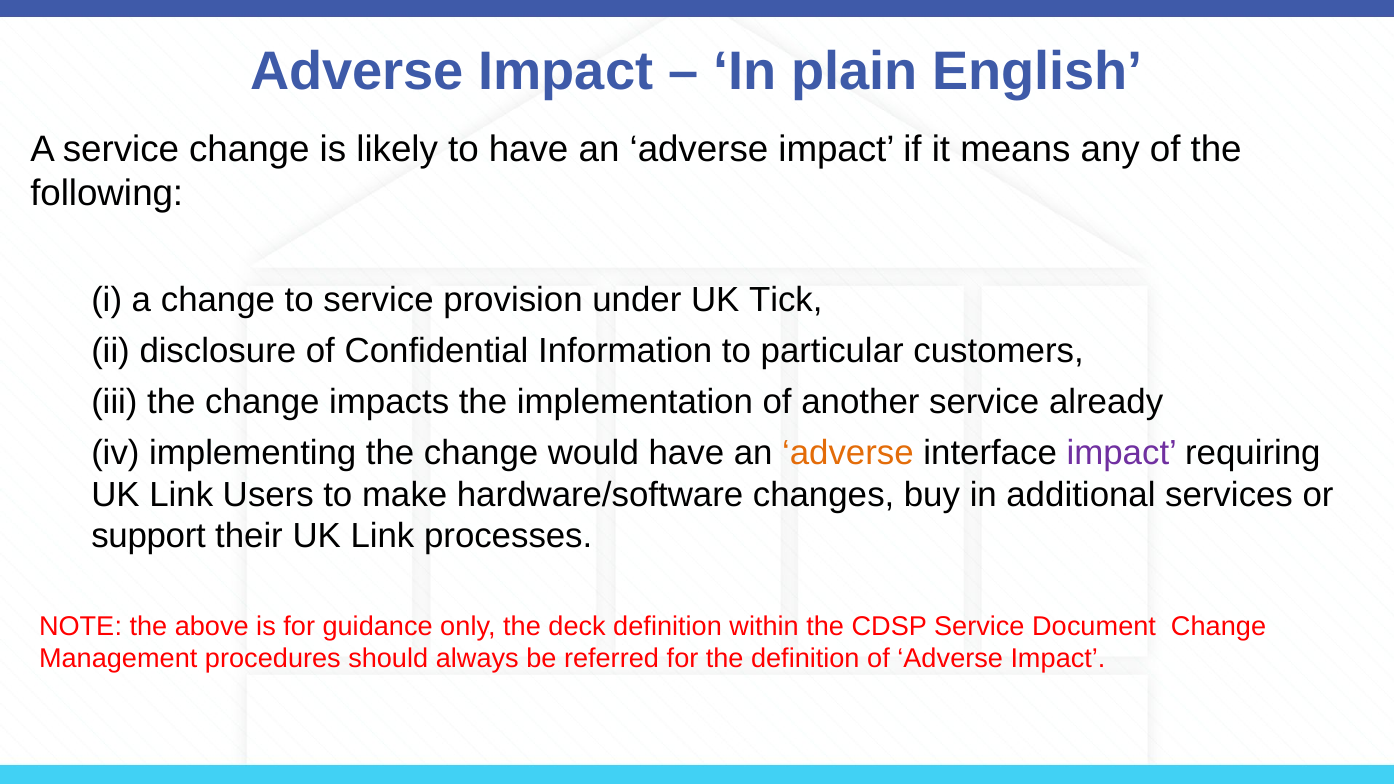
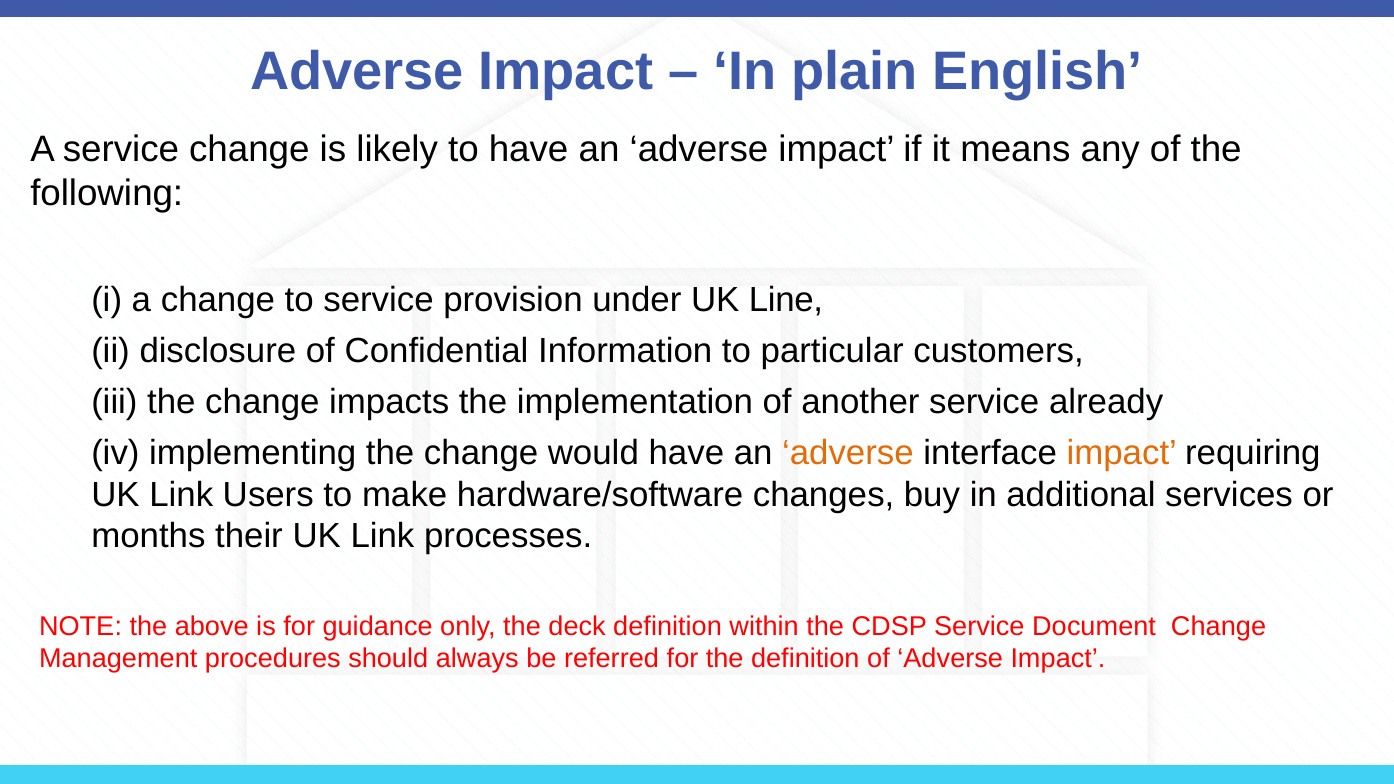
Tick: Tick -> Line (786, 300)
impact colour: purple -> orange (1122, 453)
support: support -> months (148, 537)
